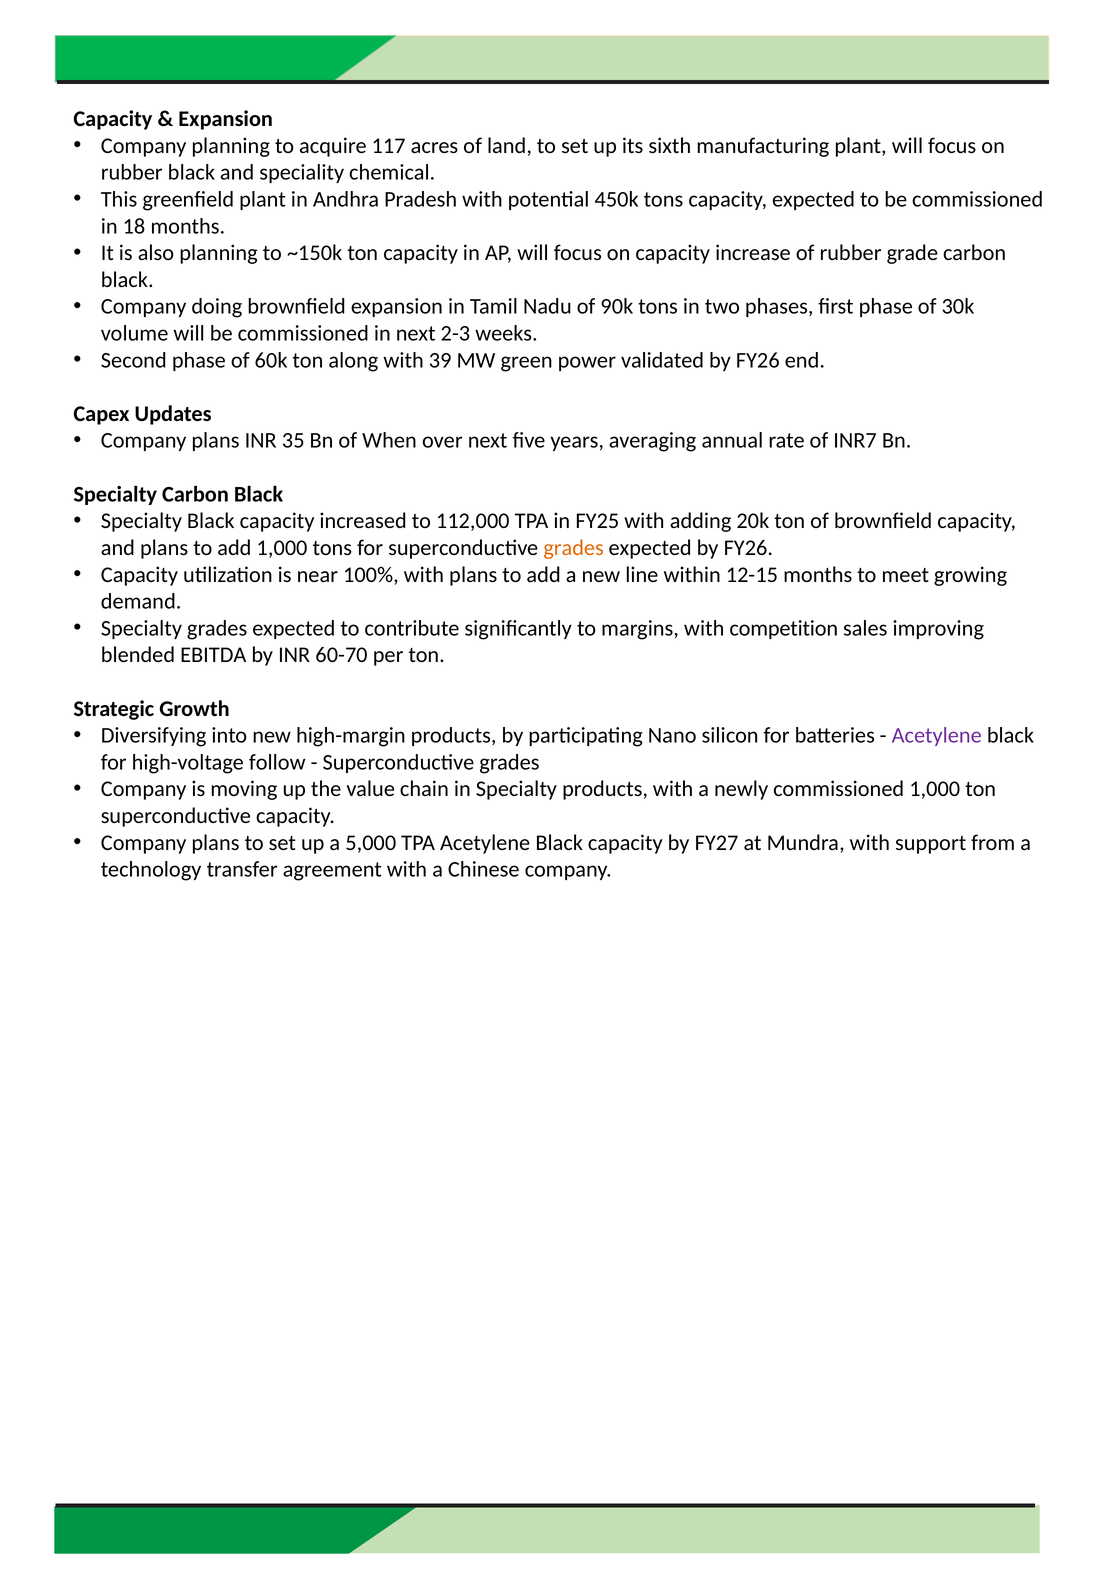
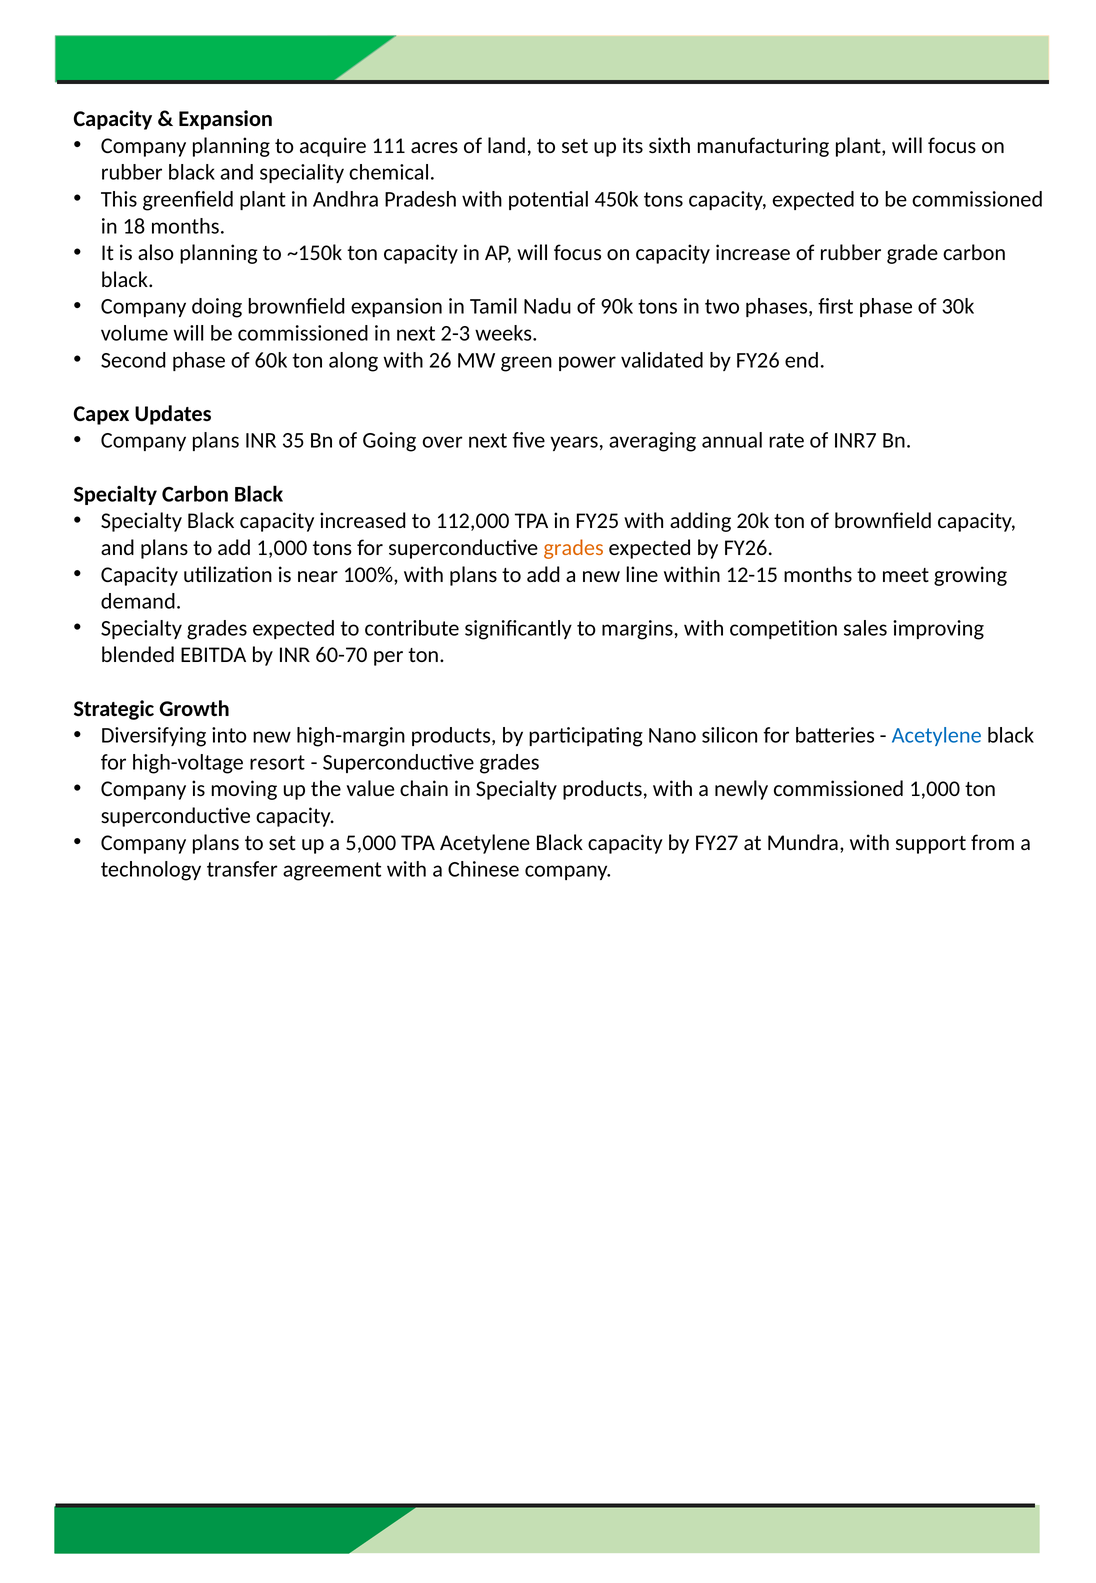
117: 117 -> 111 (389, 146)
39: 39 -> 26 (440, 360)
When: When -> Going (389, 441)
Acetylene colour: purple -> blue (937, 736)
follow: follow -> resort (277, 762)
